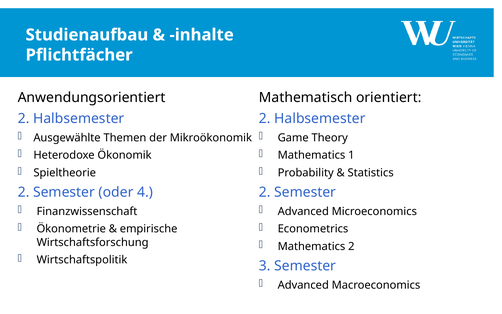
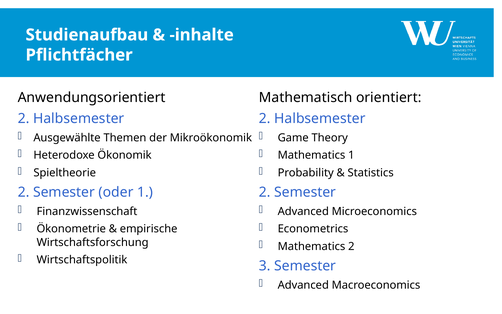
oder 4: 4 -> 1 (145, 192)
